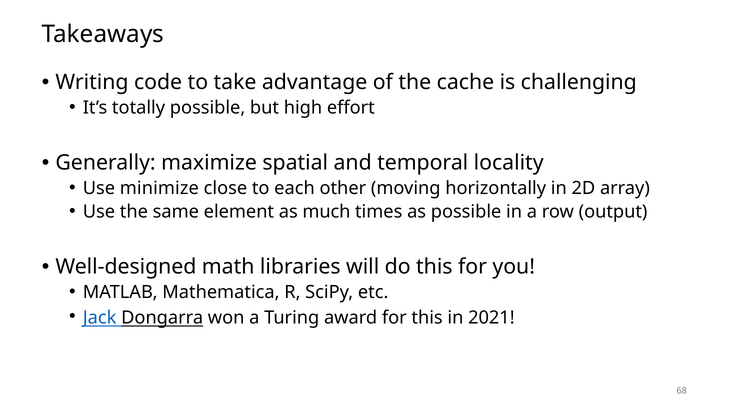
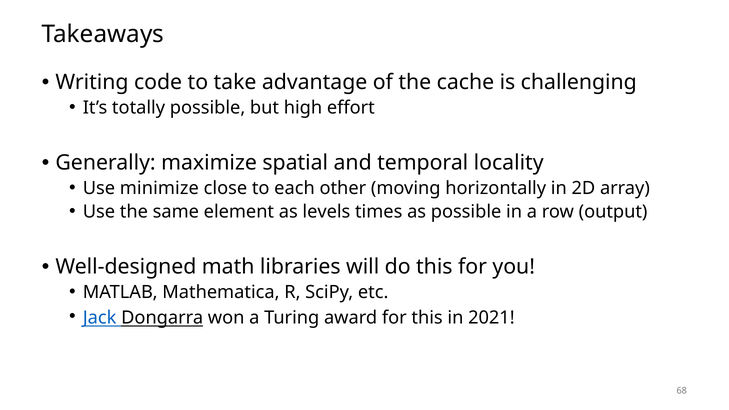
much: much -> levels (326, 212)
